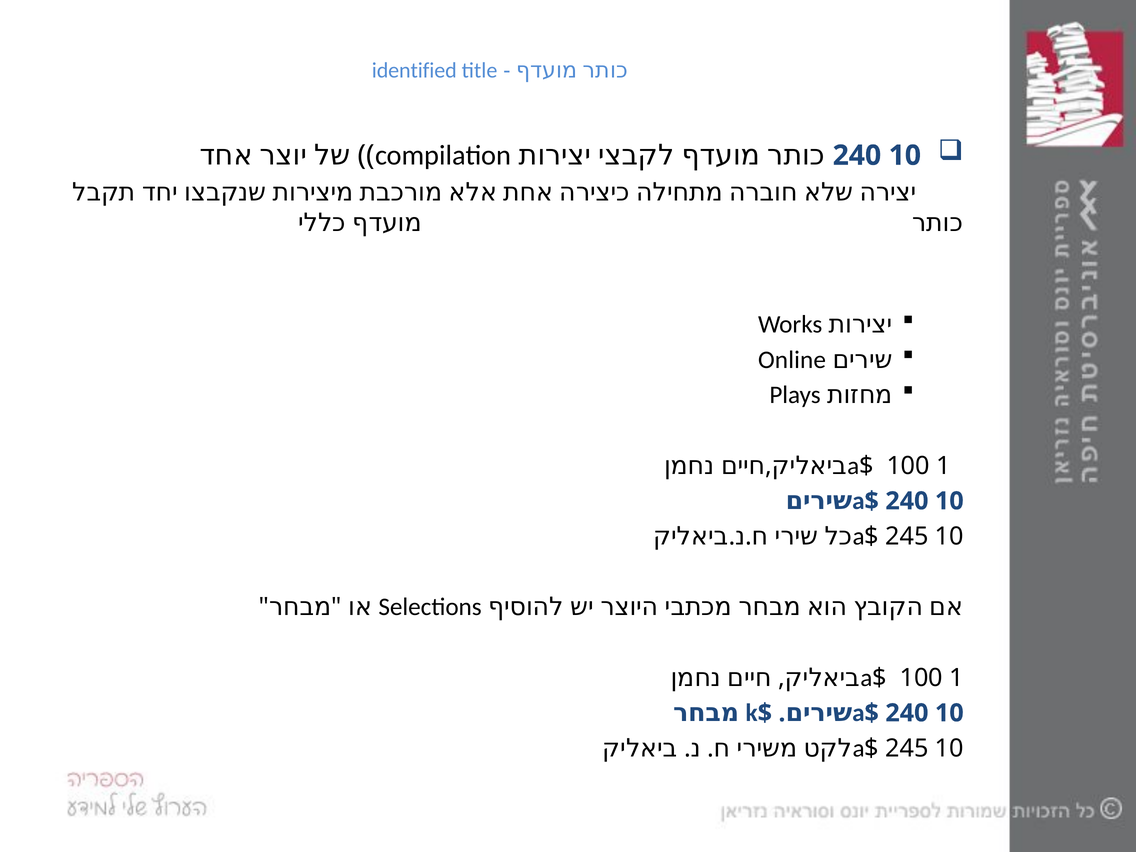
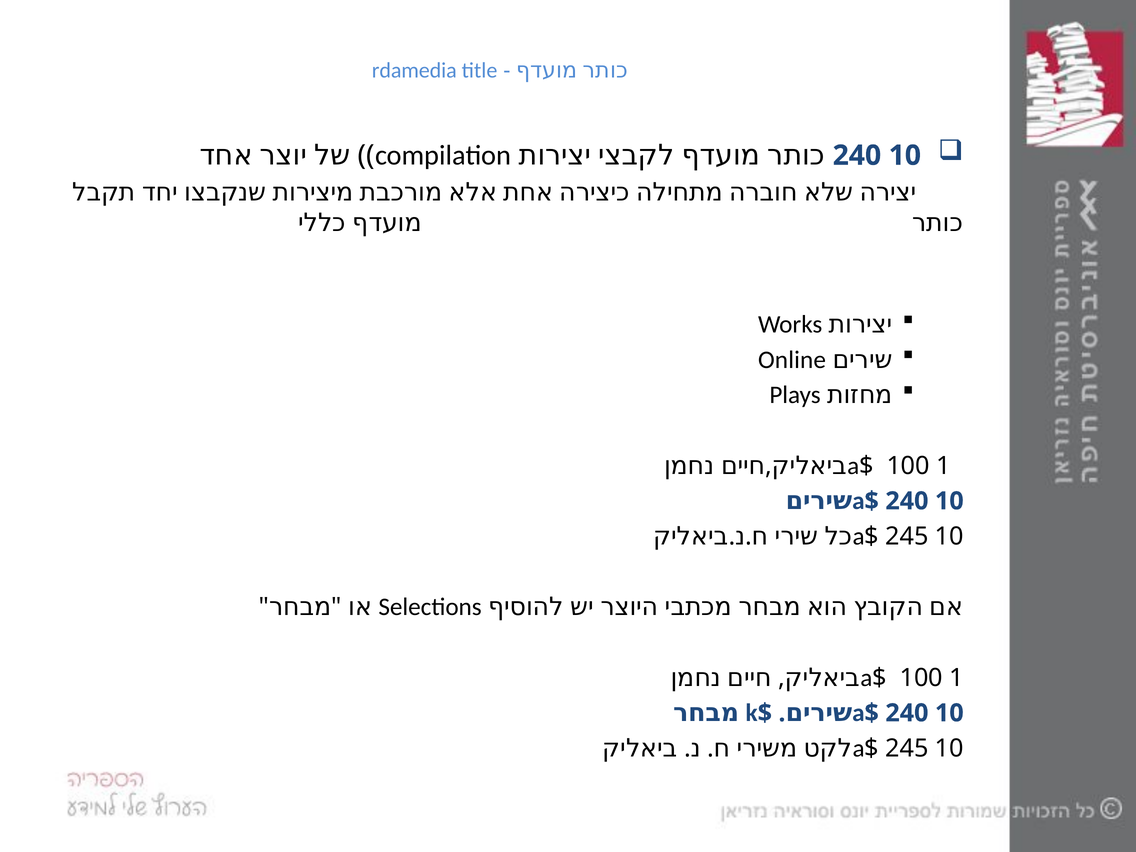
identified: identified -> rdamedia (414, 70)
